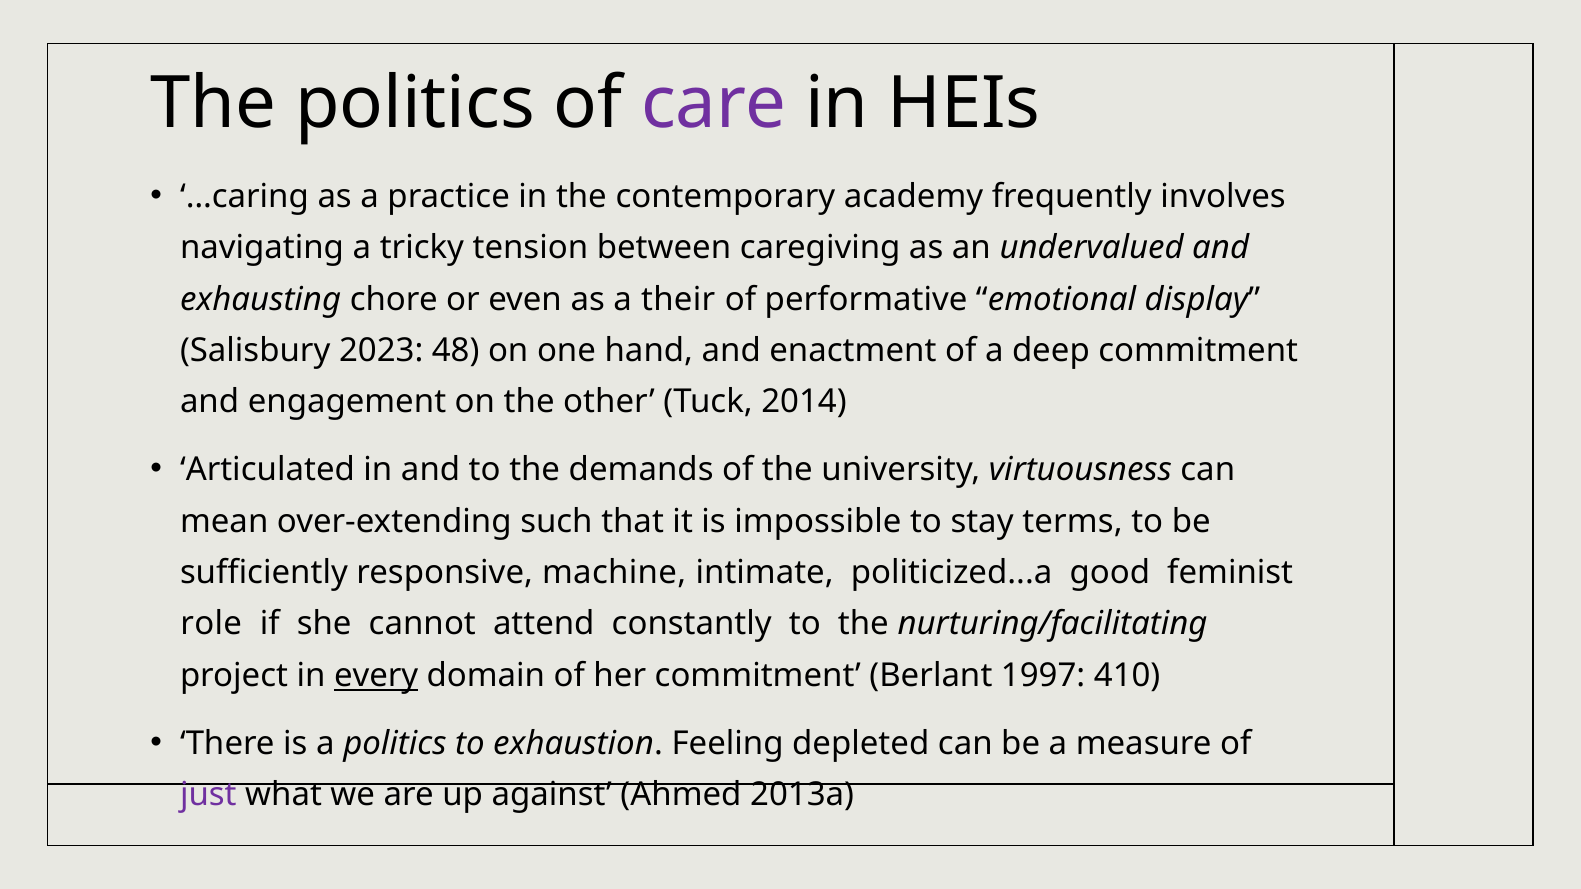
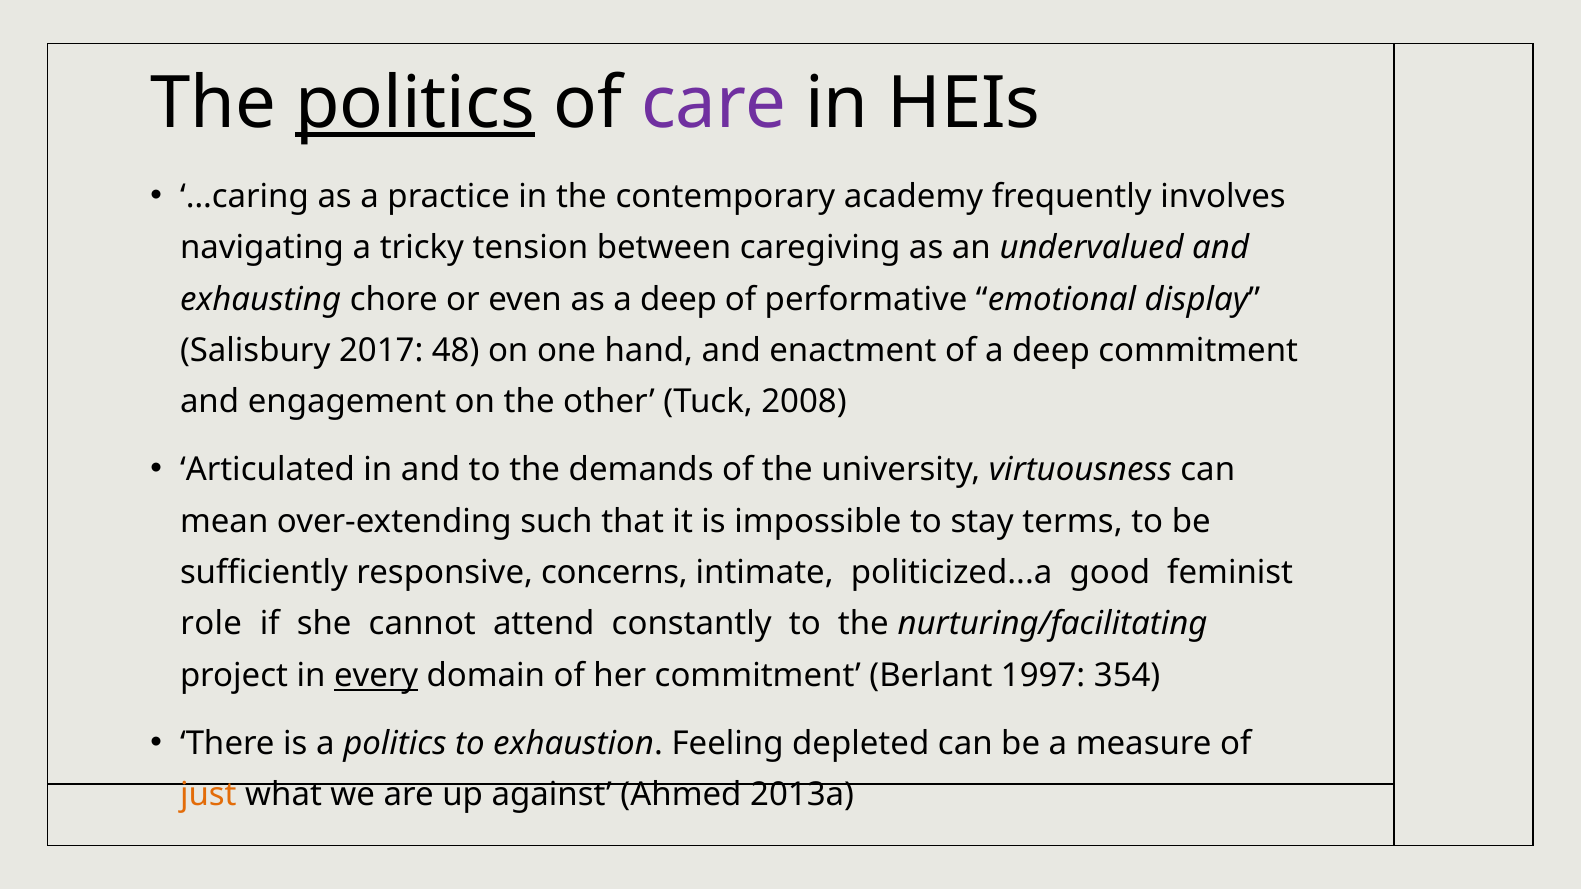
politics underline: none -> present (415, 103)
as a their: their -> deep (679, 299)
2023: 2023 -> 2017 (381, 351)
2014: 2014 -> 2008 (804, 402)
machine: machine -> concerns (614, 573)
410: 410 -> 354 (1127, 676)
just colour: purple -> orange (208, 795)
